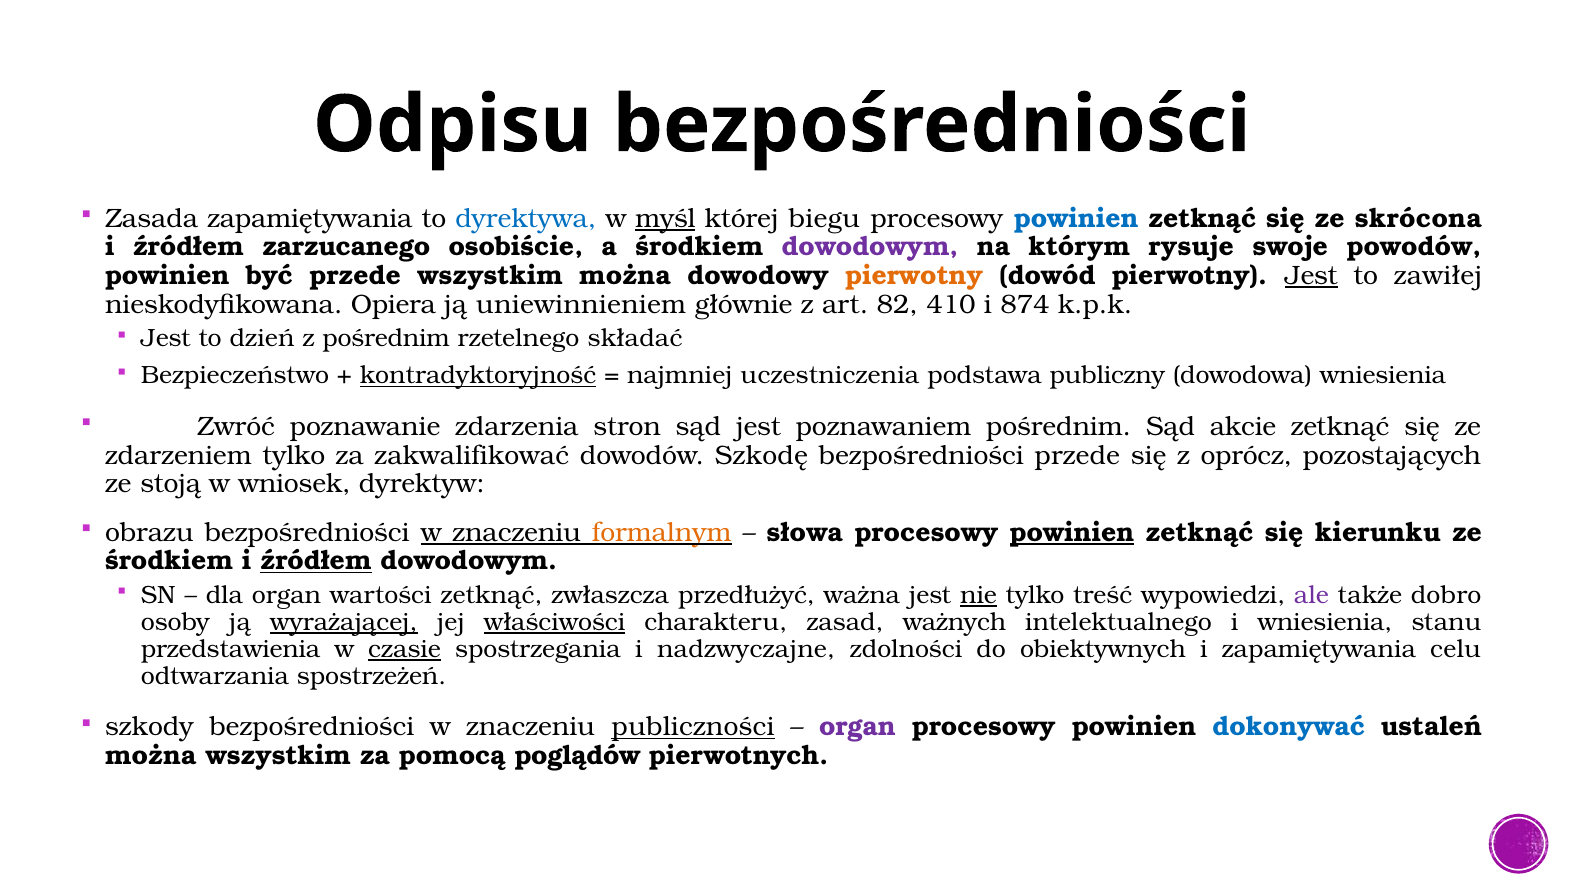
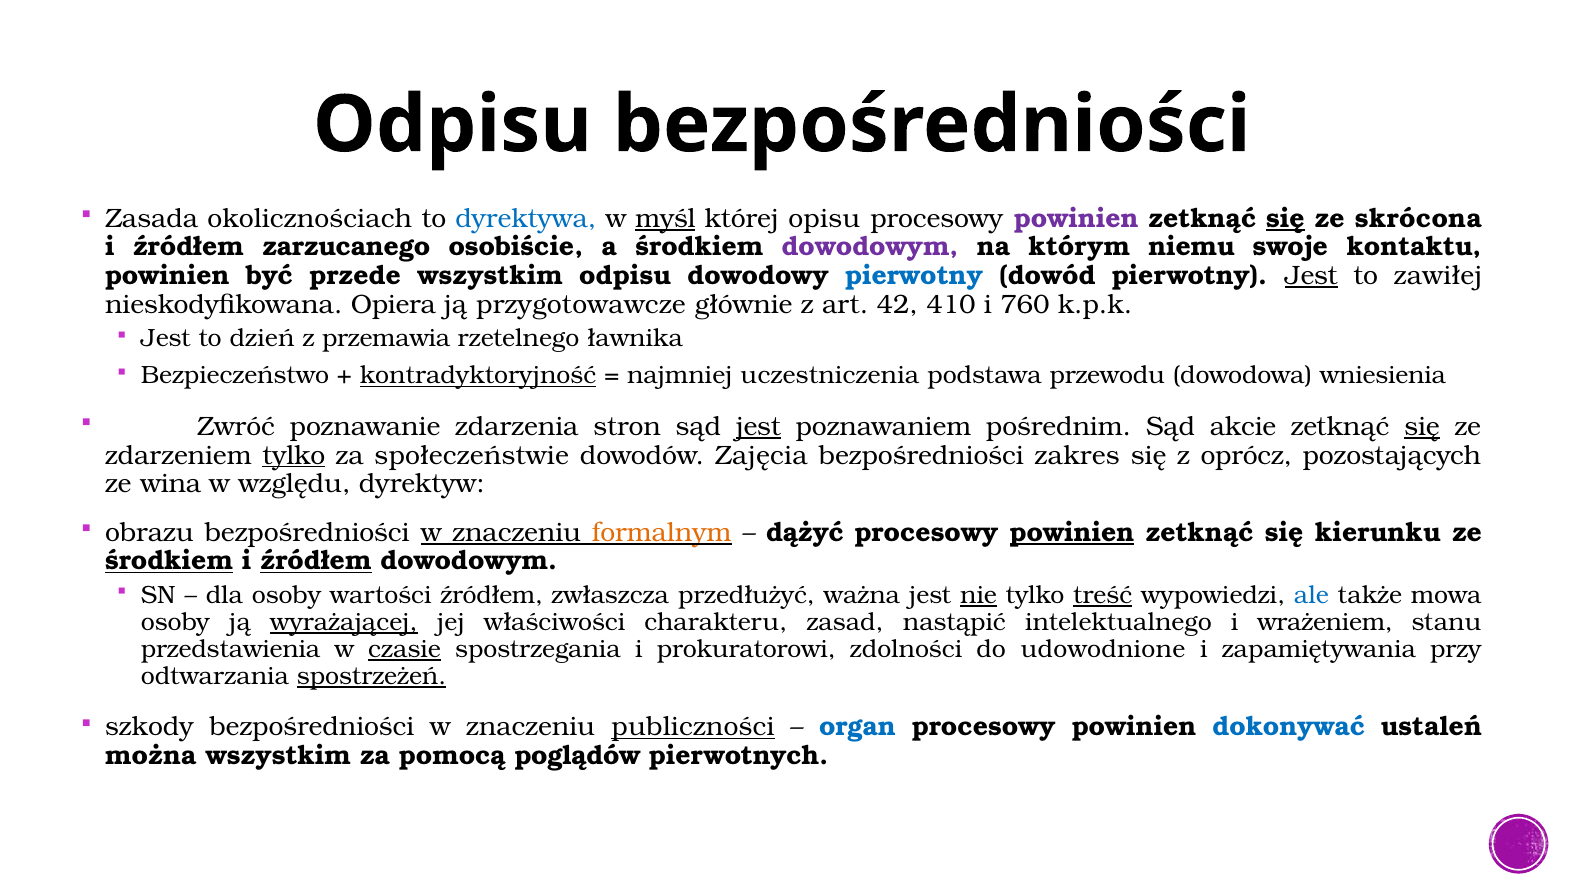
Zasada zapamiętywania: zapamiętywania -> okolicznościach (310, 218)
biegu: biegu -> opisu (824, 218)
powinien colour: blue -> purple (1076, 218)
się underline: none -> present (1285, 218)
rysuje: rysuje -> niemu (1191, 247)
powodów: powodów -> kontaktu (1414, 247)
wszystkim można: można -> odpisu (625, 276)
pierwotny colour: orange -> blue (914, 276)
uniewinnieniem: uniewinnieniem -> przygotowawcze (581, 304)
82: 82 -> 42 (897, 304)
874: 874 -> 760 (1025, 304)
z pośrednim: pośrednim -> przemawia (386, 339)
składać: składać -> ławnika (635, 339)
publiczny: publiczny -> przewodu (1107, 375)
jest underline: none -> present (758, 426)
się underline: none -> present (1422, 426)
tylko underline: none -> present (294, 455)
zakwalifikować: zakwalifikować -> społeczeństwie (472, 455)
Szkodę: Szkodę -> Zajęcia (761, 455)
bezpośredniości przede: przede -> zakres (1077, 455)
stoją: stoją -> wina (171, 484)
wniosek: wniosek -> względu (294, 484)
słowa: słowa -> dążyć (805, 532)
środkiem underline: none -> present (169, 561)
dla organ: organ -> osoby (287, 595)
wartości zetknąć: zetknąć -> źródłem (492, 595)
treść underline: none -> present (1103, 595)
ale colour: purple -> blue (1311, 595)
dobro: dobro -> mowa (1446, 595)
właściwości underline: present -> none (555, 622)
ważnych: ważnych -> nastąpić (954, 622)
i wniesienia: wniesienia -> wrażeniem (1325, 622)
nadzwyczajne: nadzwyczajne -> prokuratorowi (746, 649)
obiektywnych: obiektywnych -> udowodnione (1103, 649)
celu: celu -> przy (1456, 649)
spostrzeżeń underline: none -> present (372, 676)
organ colour: purple -> blue (858, 727)
